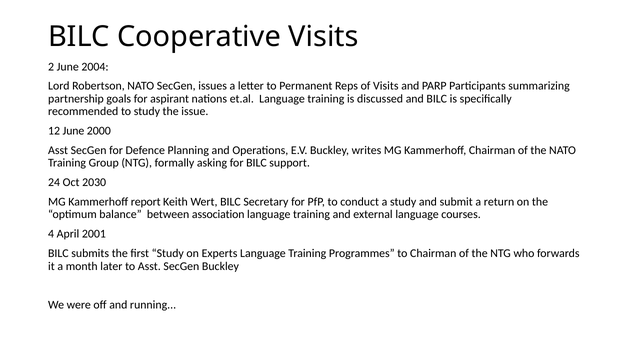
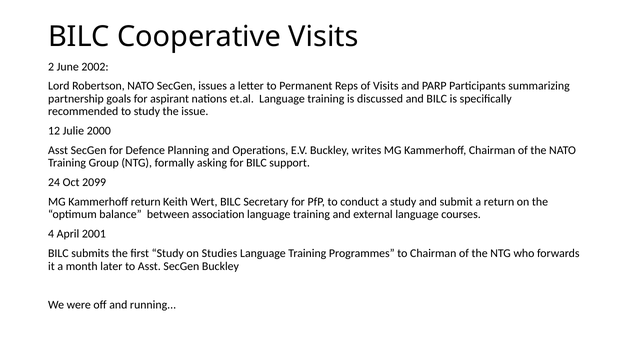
2004: 2004 -> 2002 (95, 67)
12 June: June -> Julie (73, 131)
2030: 2030 -> 2099 (94, 182)
Kammerhoff report: report -> return (146, 202)
Experts: Experts -> Studies (219, 253)
